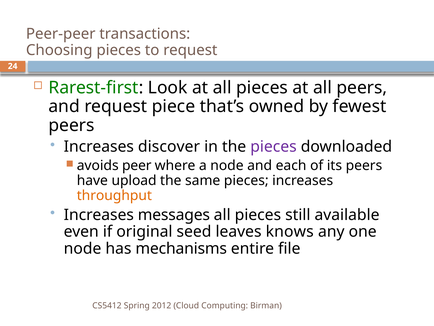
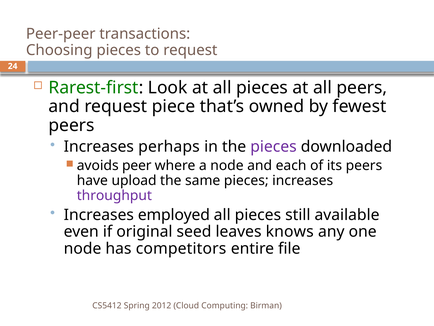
discover: discover -> perhaps (169, 146)
throughput colour: orange -> purple (114, 195)
messages: messages -> employed (174, 215)
mechanisms: mechanisms -> competitors (181, 248)
